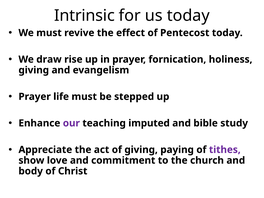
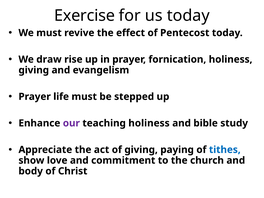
Intrinsic: Intrinsic -> Exercise (84, 16)
teaching imputed: imputed -> holiness (149, 123)
tithes colour: purple -> blue (225, 150)
